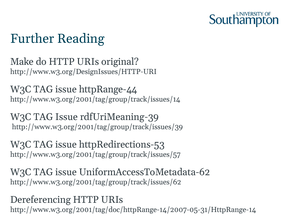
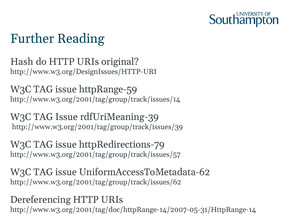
Make: Make -> Hash (22, 62)
httpRange-44: httpRange-44 -> httpRange-59 (108, 89)
httpRedirections-53: httpRedirections-53 -> httpRedirections-79 (122, 144)
